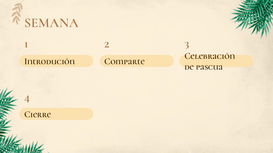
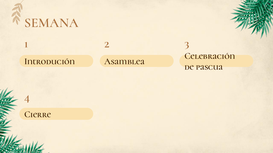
Comparte: Comparte -> Asamblea (124, 62)
